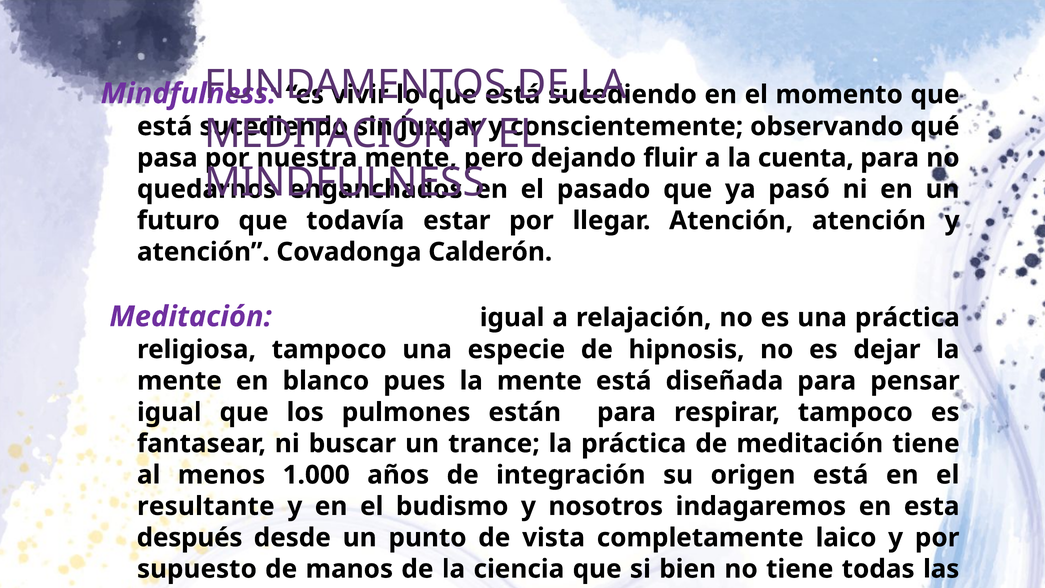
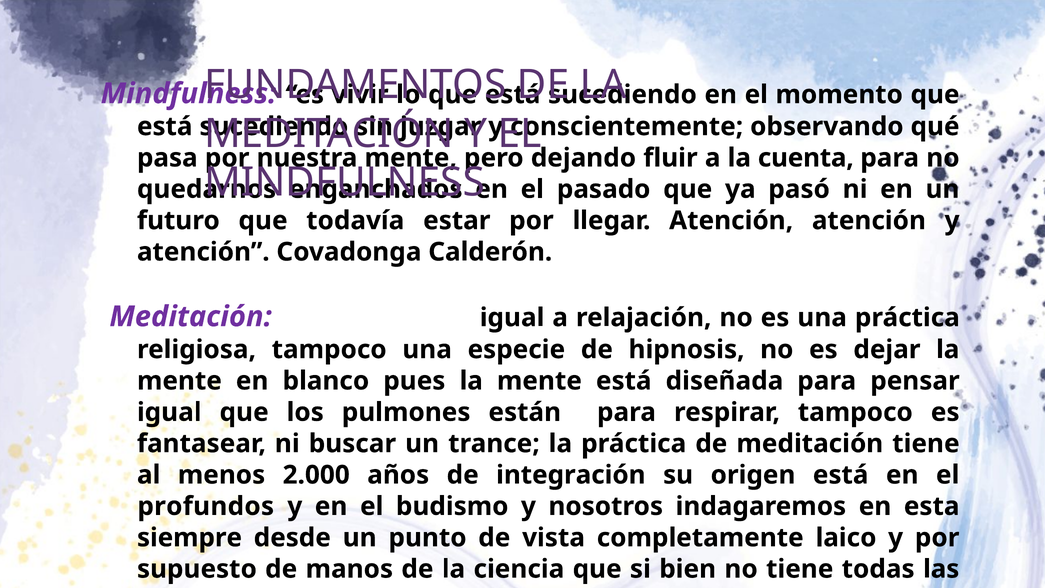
1.000: 1.000 -> 2.000 (316, 475)
resultante: resultante -> profundos (206, 506)
después: después -> siempre (189, 538)
